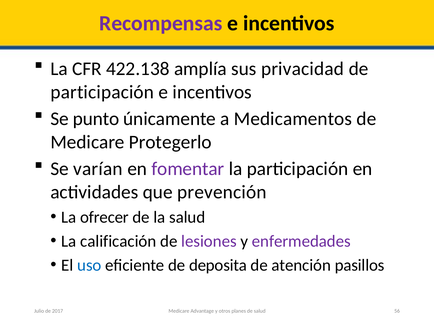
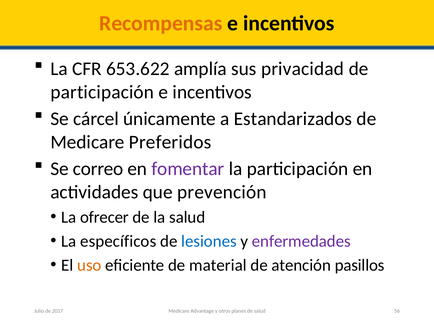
Recompensas colour: purple -> orange (161, 23)
422.138: 422.138 -> 653.622 (138, 69)
punto: punto -> cárcel (96, 119)
Medicamentos: Medicamentos -> Estandarizados (293, 119)
Protegerlo: Protegerlo -> Preferidos (170, 142)
varían: varían -> correo (98, 169)
calificación: calificación -> específicos (118, 241)
lesiones colour: purple -> blue (209, 241)
uso colour: blue -> orange (89, 265)
deposita: deposita -> material (218, 265)
